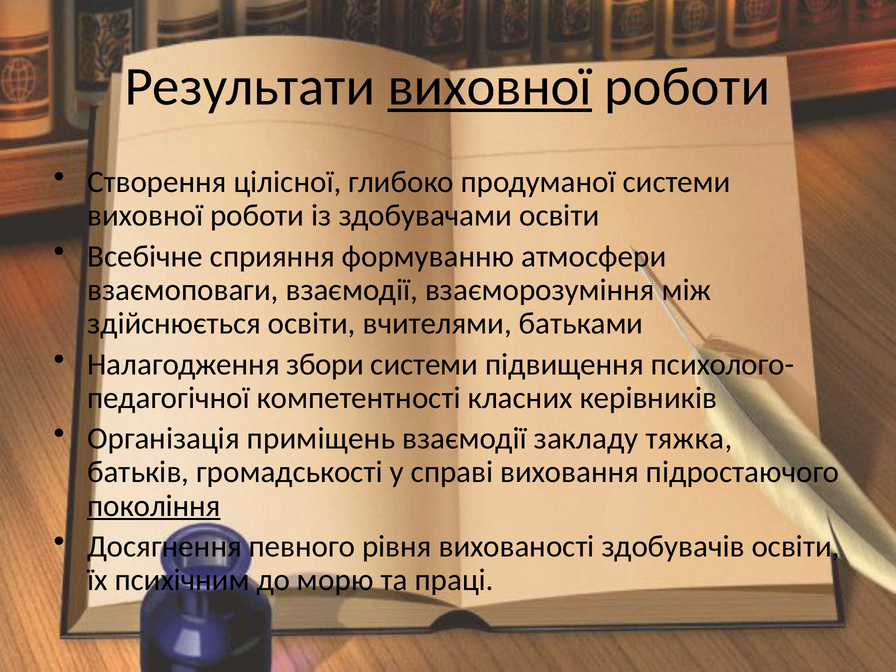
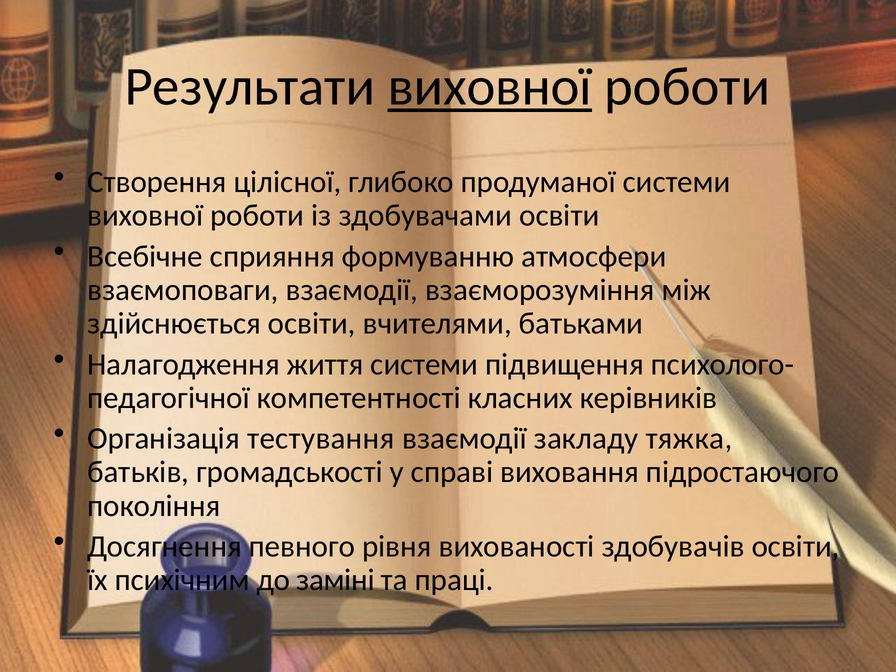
збори: збори -> життя (325, 364)
приміщень: приміщень -> тестування (321, 439)
покоління underline: present -> none (154, 506)
морю: морю -> заміні (336, 580)
